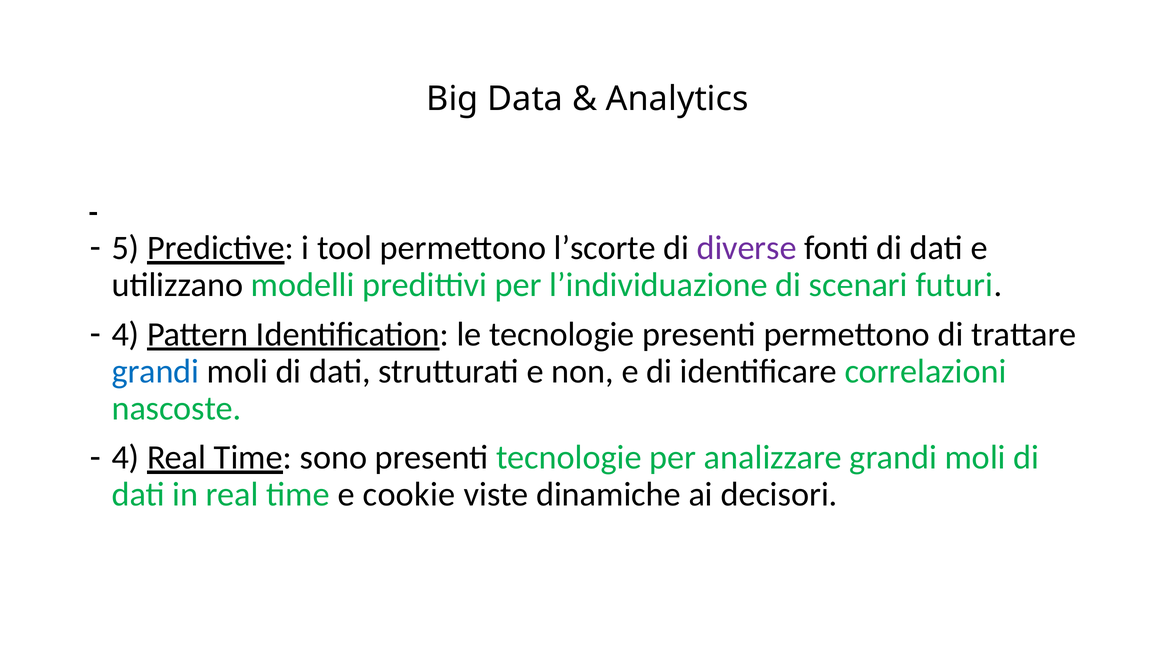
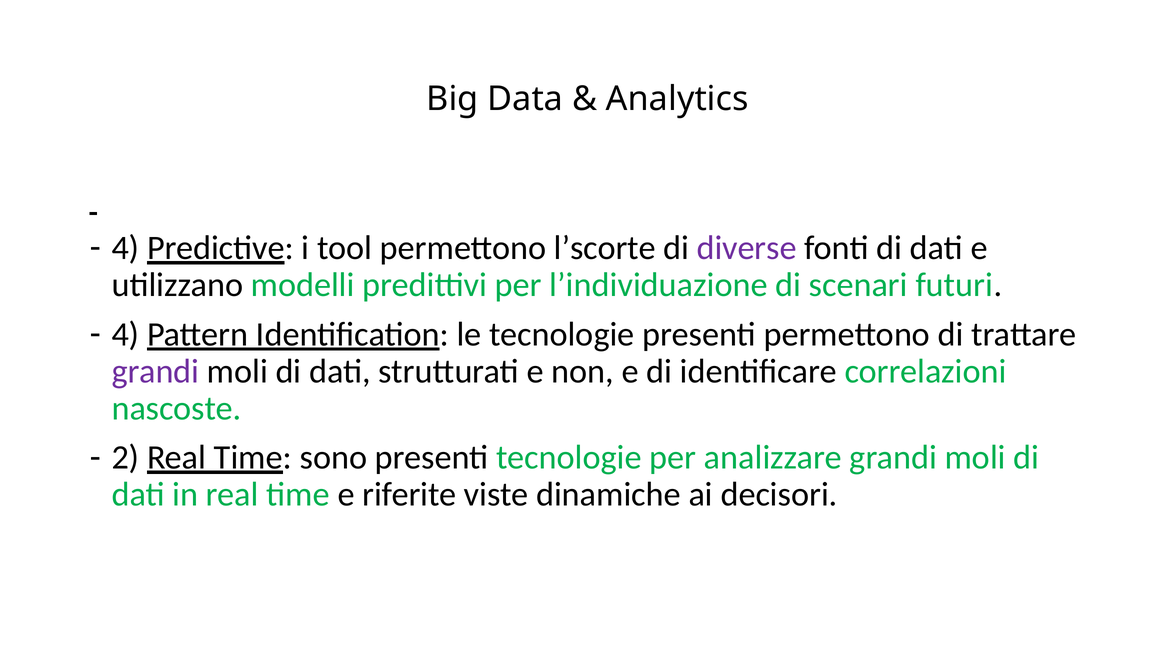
5: 5 -> 4 (125, 248)
grandi colour: blue -> purple (155, 371)
4: 4 -> 2 (125, 458)
cookie: cookie -> riferite (409, 495)
